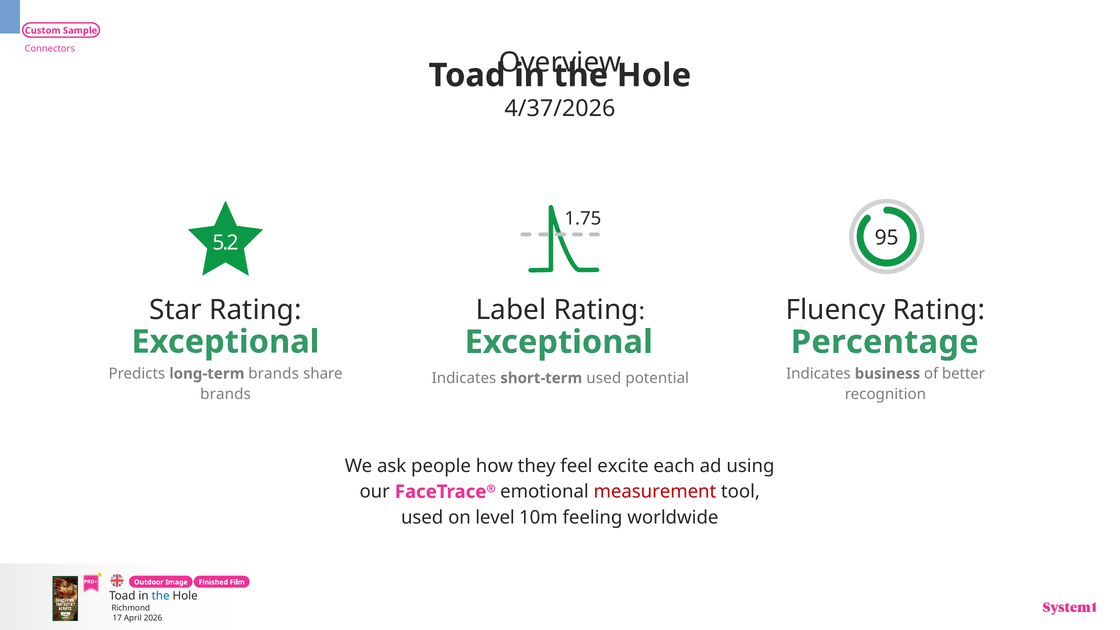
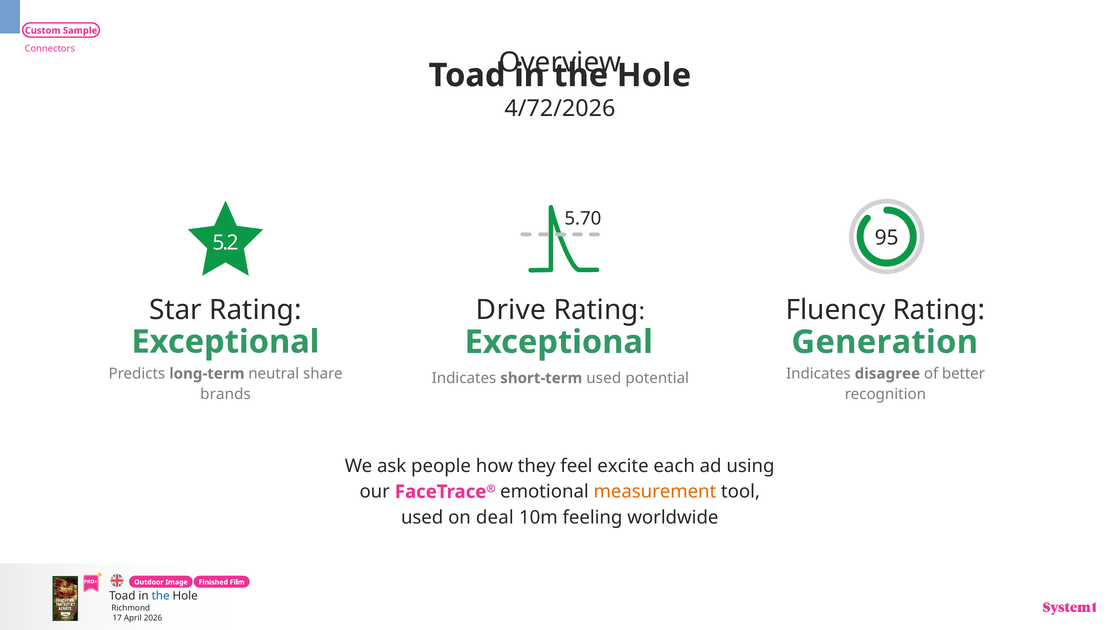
4/37/2026: 4/37/2026 -> 4/72/2026 (560, 109)
1.75: 1.75 -> 5.70 (583, 218)
Label: Label -> Drive (511, 310)
Percentage: Percentage -> Generation (885, 342)
long-term brands: brands -> neutral (274, 374)
business: business -> disagree (887, 374)
measurement colour: red -> orange (655, 492)
level: level -> deal (495, 517)
